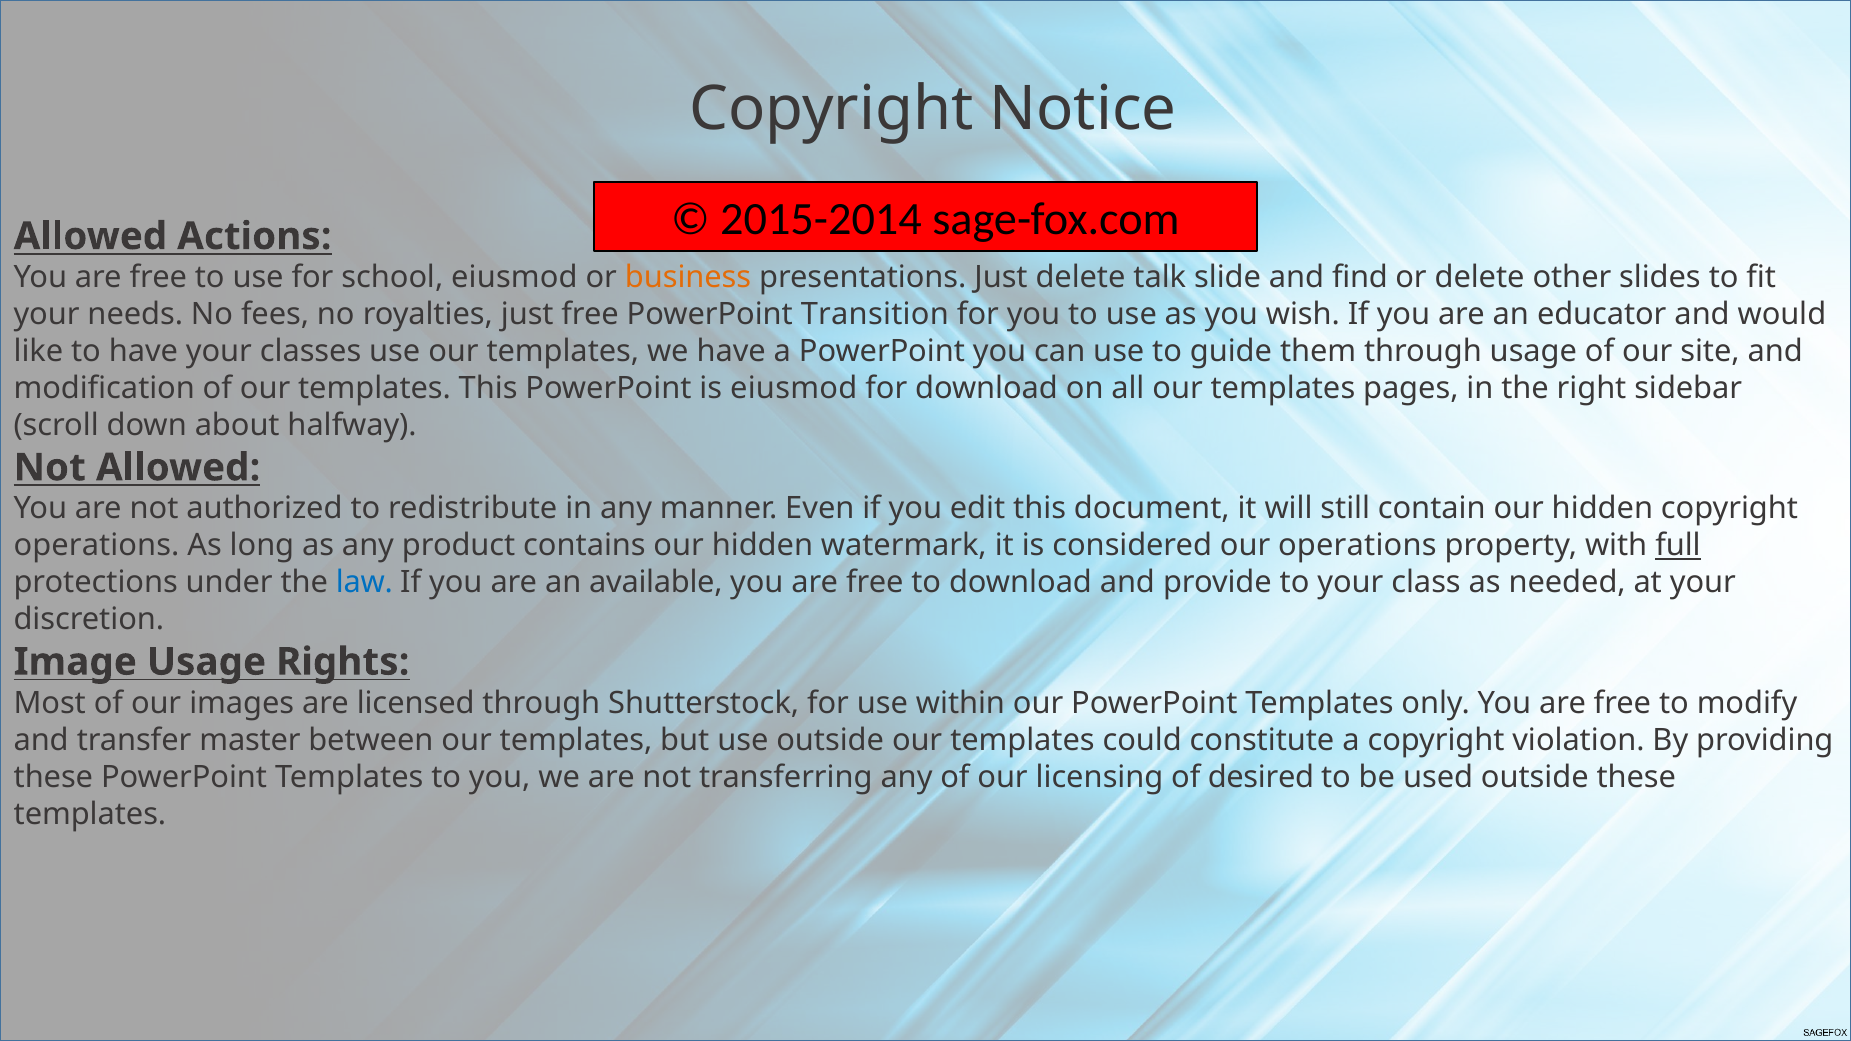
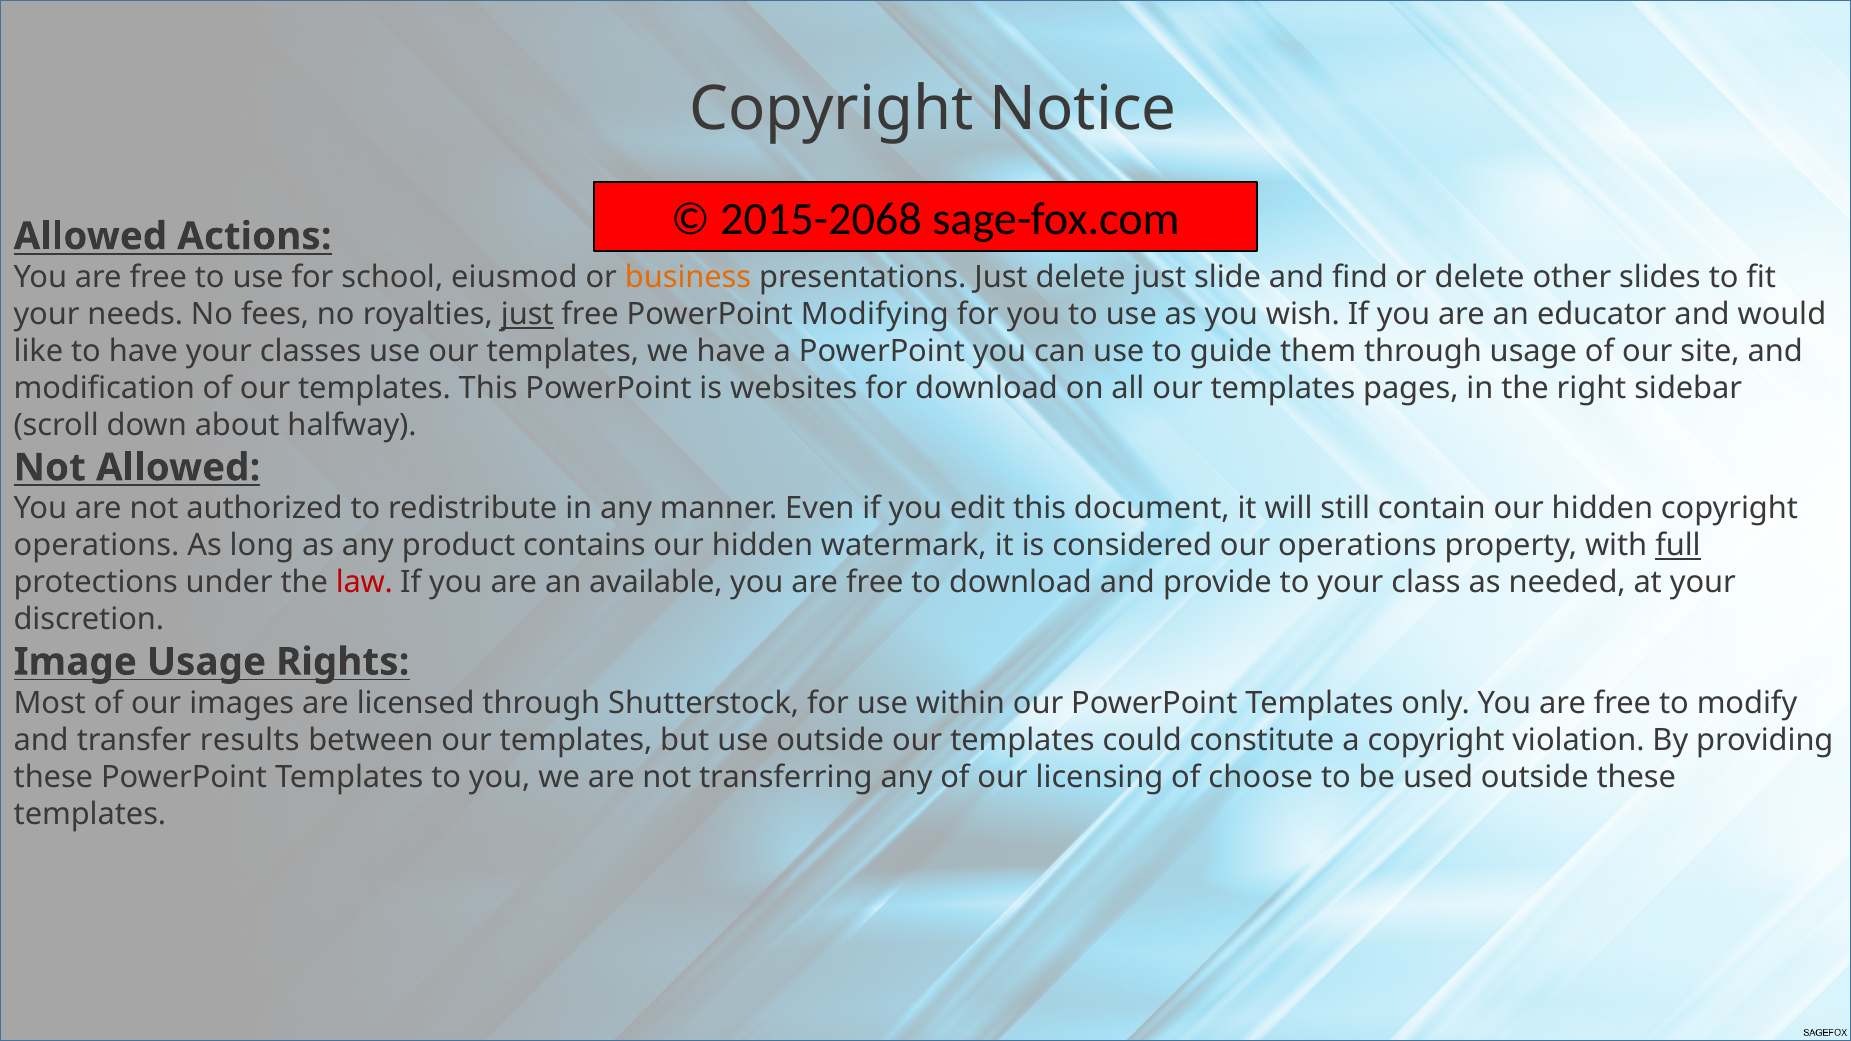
2015-2014: 2015-2014 -> 2015-2068 (821, 220)
delete talk: talk -> just (1160, 278)
just underline: none -> present (527, 315)
Transition: Transition -> Modifying (875, 315)
is eiusmod: eiusmod -> websites (794, 389)
law colour: blue -> red (364, 583)
master: master -> results (250, 740)
desired: desired -> choose (1261, 777)
